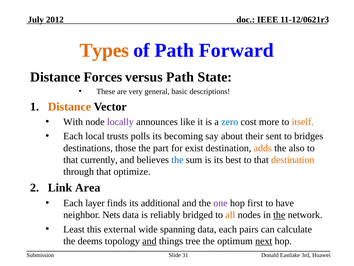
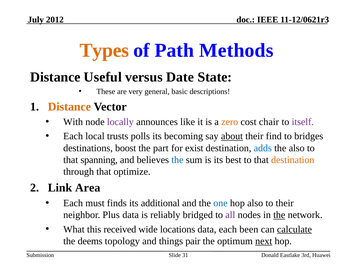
Forward: Forward -> Methods (236, 50)
Forces: Forces -> Useful (103, 77)
versus Path: Path -> Date (180, 77)
zero colour: blue -> orange (230, 122)
more: more -> chair (269, 122)
itself colour: orange -> purple (303, 122)
about underline: none -> present (232, 136)
sent: sent -> find (274, 136)
those: those -> boost (126, 148)
adds colour: orange -> blue (263, 148)
currently: currently -> spanning (99, 160)
layer: layer -> must (95, 203)
one colour: purple -> blue (220, 203)
hop first: first -> also (255, 203)
to have: have -> their (285, 203)
Nets: Nets -> Plus (111, 215)
all colour: orange -> purple (230, 215)
Least: Least -> What (74, 229)
external: external -> received (120, 229)
spanning: spanning -> locations (178, 229)
pairs: pairs -> been (249, 229)
calculate underline: none -> present (294, 229)
and underline: present -> none (149, 241)
tree: tree -> pair (193, 241)
